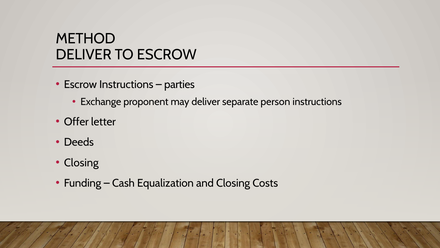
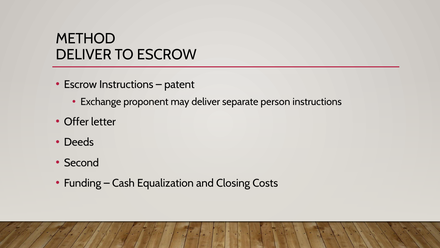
parties: parties -> patent (179, 84)
Closing: Closing -> Second (81, 162)
